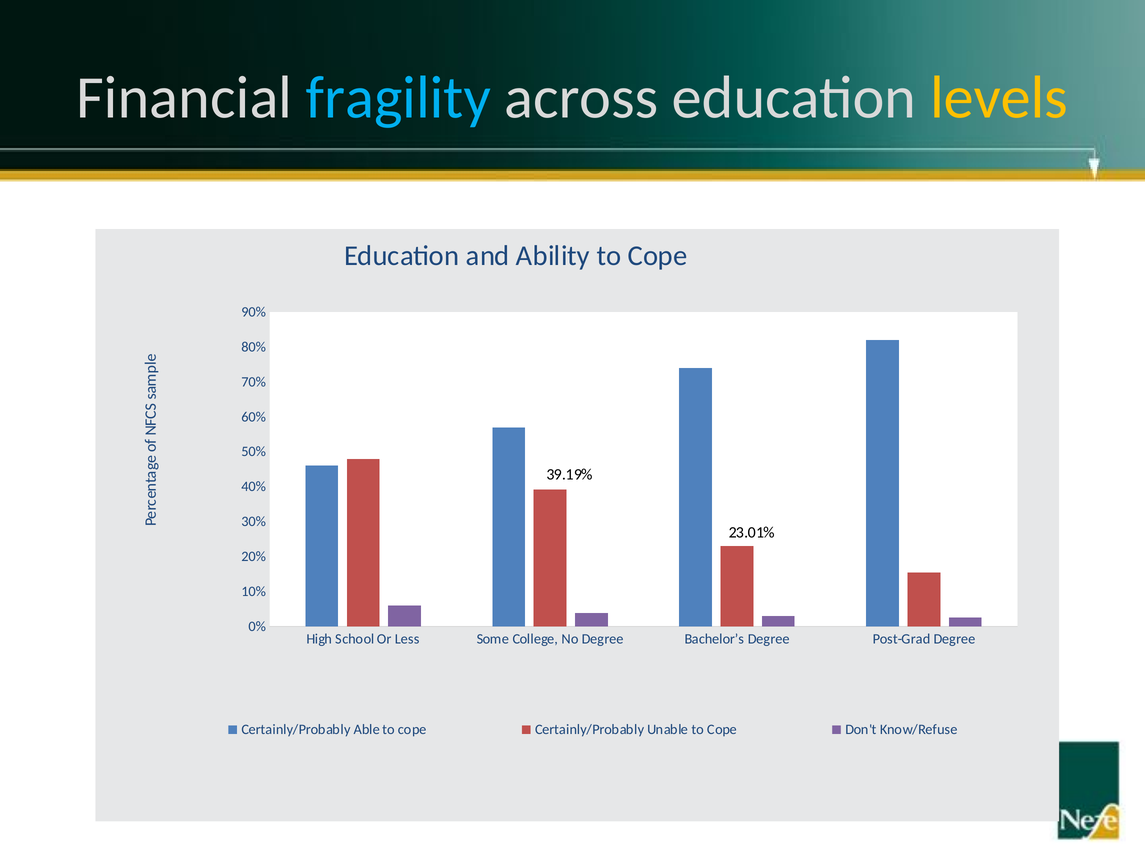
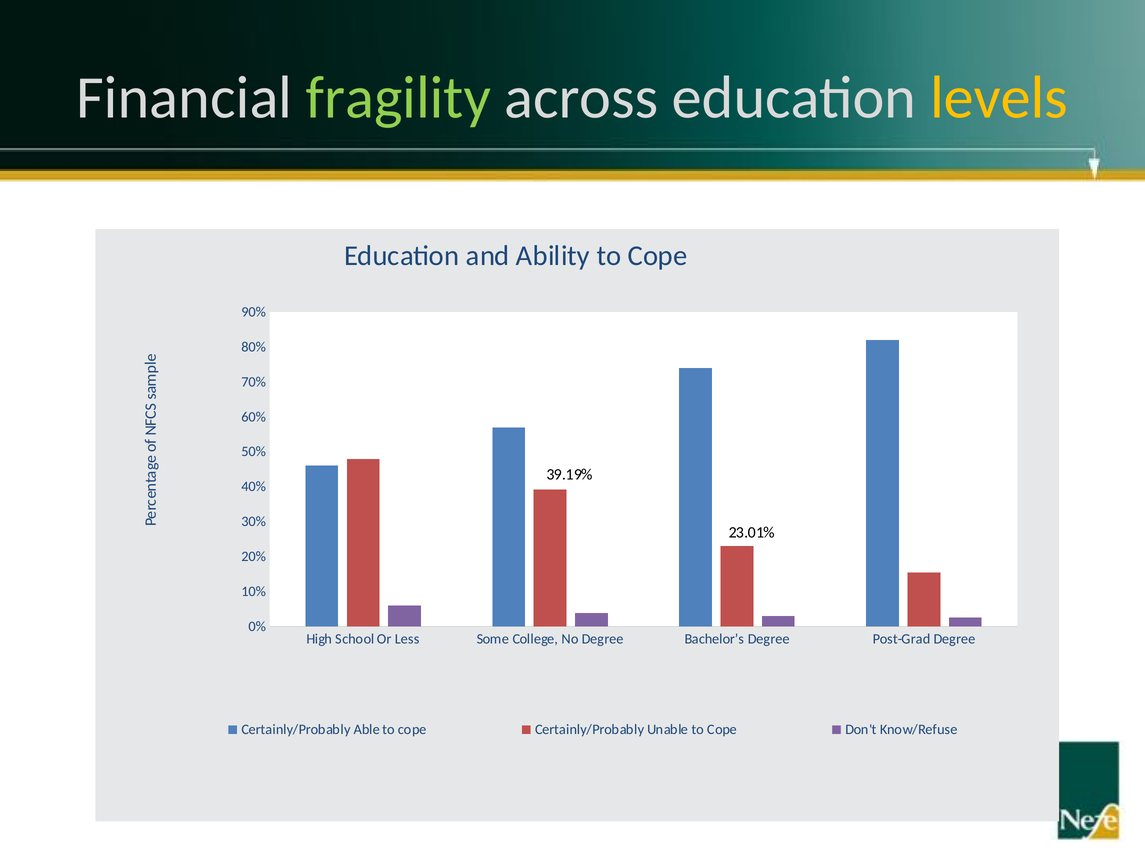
fragility colour: light blue -> light green (398, 98)
